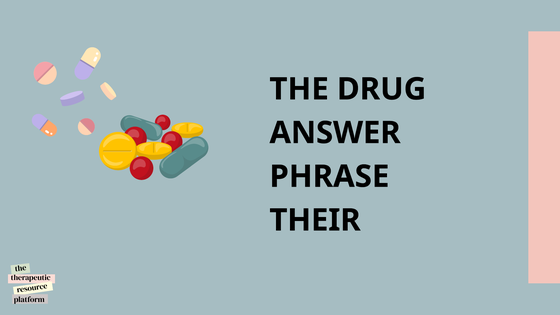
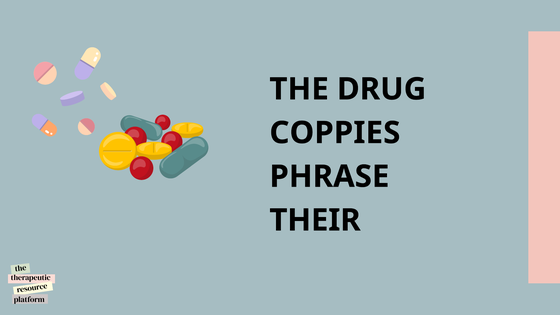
ANSWER: ANSWER -> COPPIES (335, 133)
